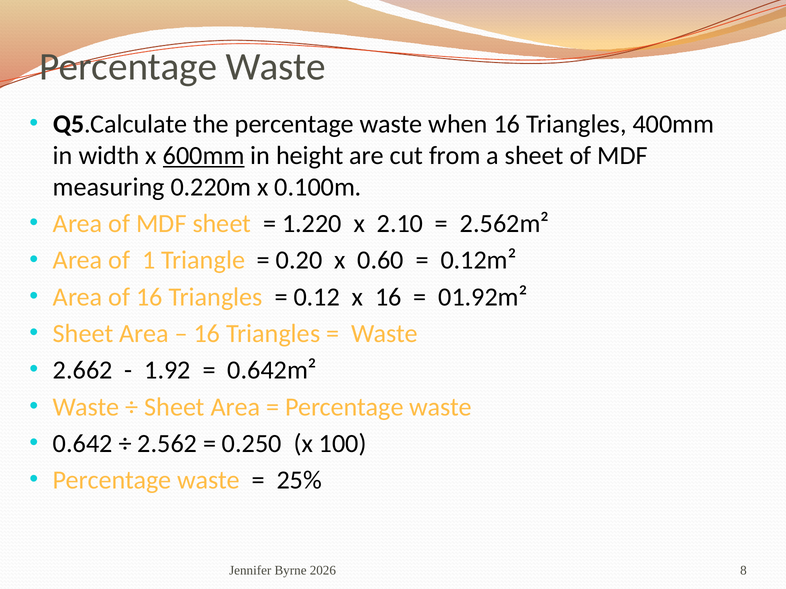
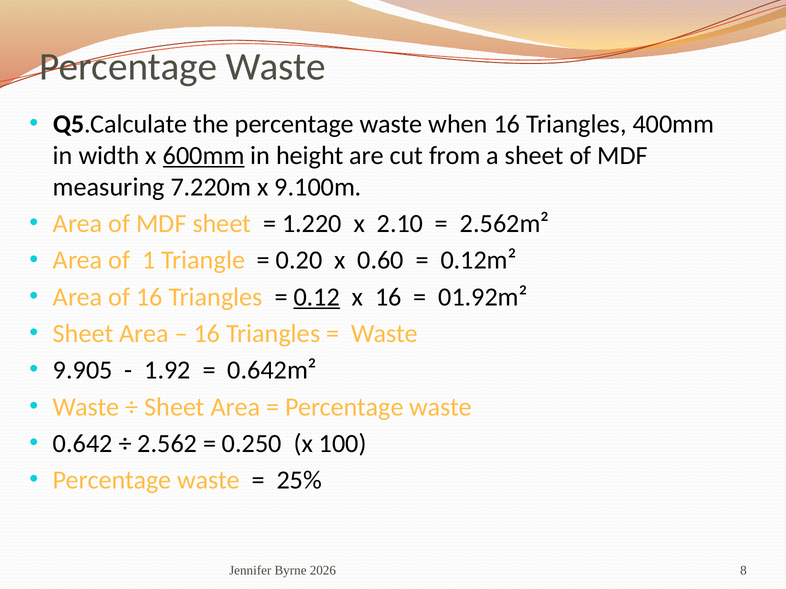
0.220m: 0.220m -> 7.220m (211, 187)
0.100m: 0.100m -> 9.100m (318, 187)
0.12 underline: none -> present (317, 297)
2.662: 2.662 -> 9.905 (83, 371)
